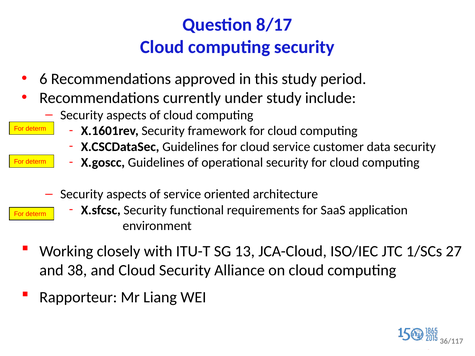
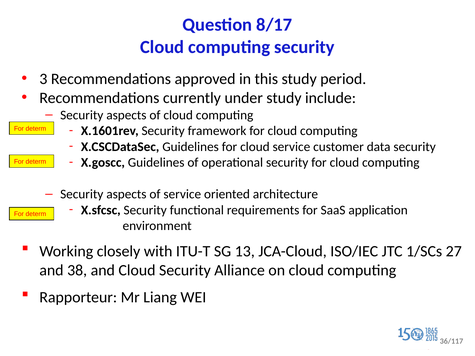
6: 6 -> 3 (43, 79)
